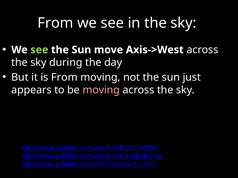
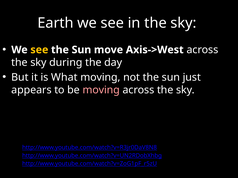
From: From -> Earth (56, 23)
see colour: light green -> yellow (39, 50)
is From: From -> What (64, 77)
